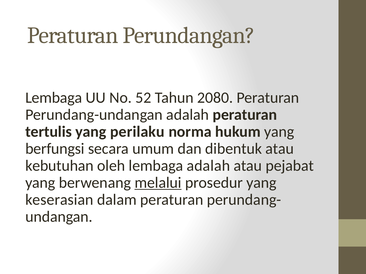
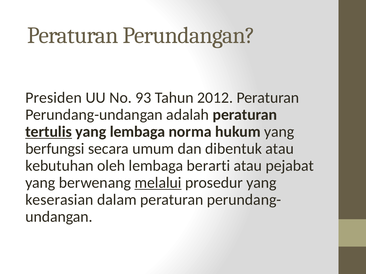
Lembaga: Lembaga -> Presiden (54, 98)
52: 52 -> 93 (143, 98)
2080: 2080 -> 2012 (215, 98)
tertulis underline: none -> present (49, 132)
yang perilaku: perilaku -> lembaga (138, 132)
lembaga adalah: adalah -> berarti (208, 166)
